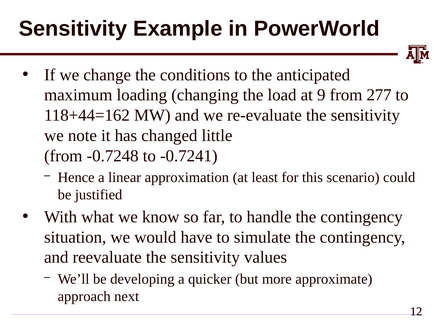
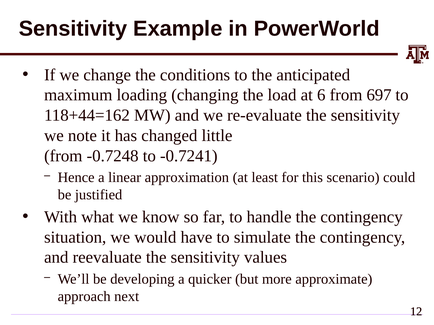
9: 9 -> 6 (321, 95)
277: 277 -> 697 (379, 95)
